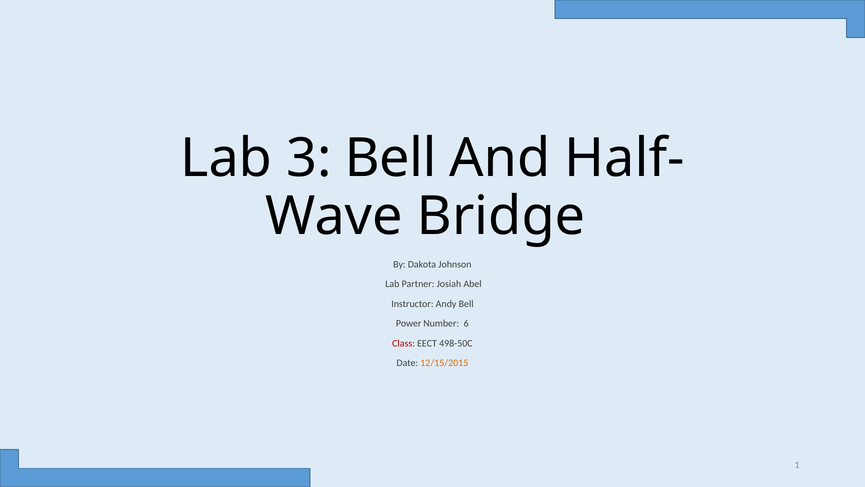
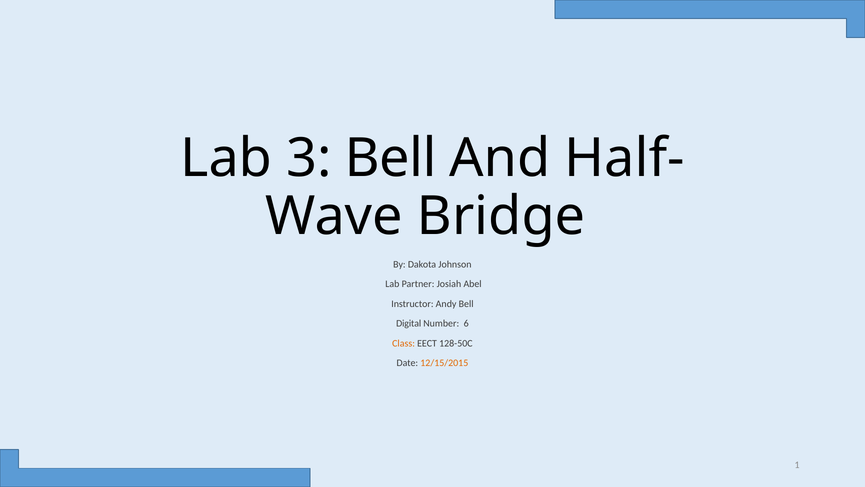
Power: Power -> Digital (409, 323)
Class colour: red -> orange (404, 343)
498-50C: 498-50C -> 128-50C (456, 343)
